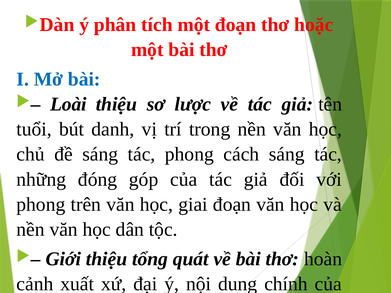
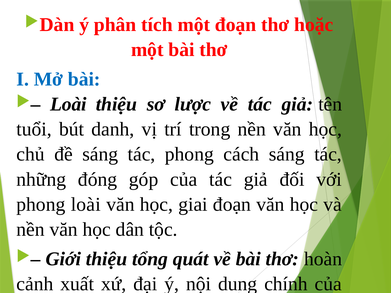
phong trên: trên -> loài (86, 205)
